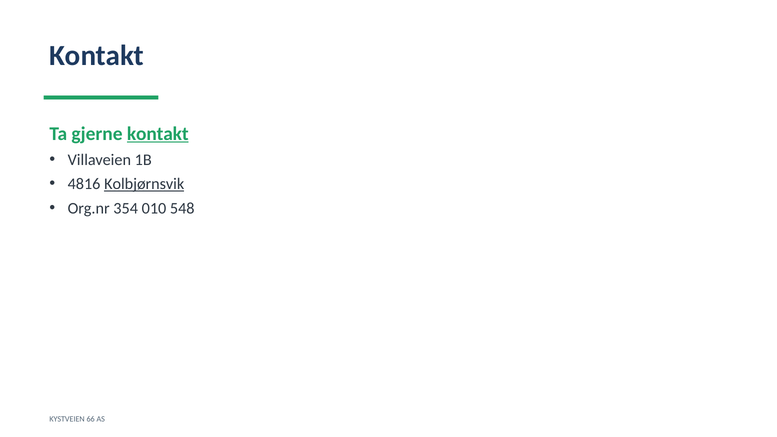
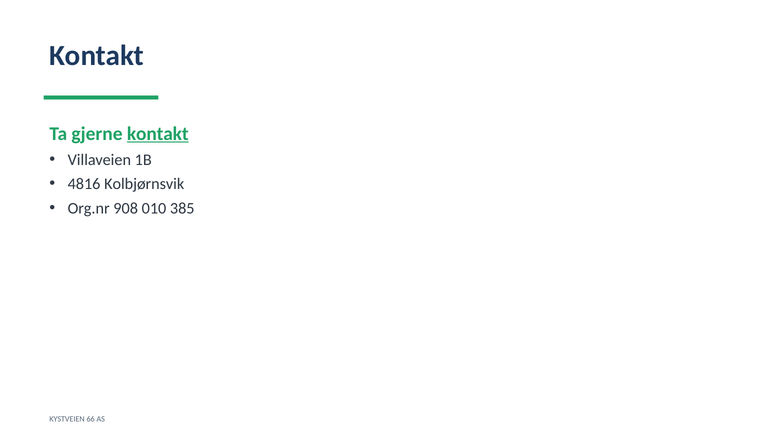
Kolbjørnsvik underline: present -> none (144, 184)
354: 354 -> 908 (126, 208)
548: 548 -> 385 (182, 208)
